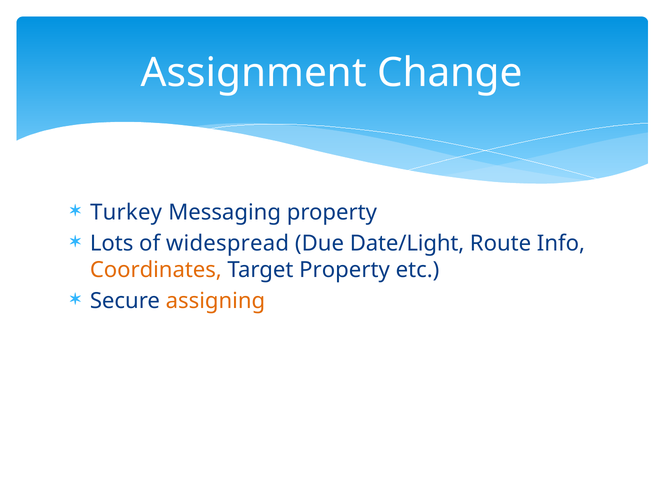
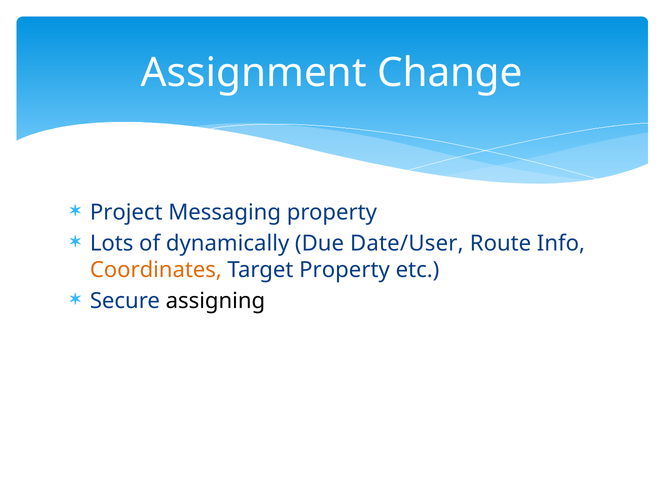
Turkey: Turkey -> Project (126, 212)
widespread: widespread -> dynamically (228, 243)
Date/Light: Date/Light -> Date/User (407, 243)
assigning colour: orange -> black (215, 301)
